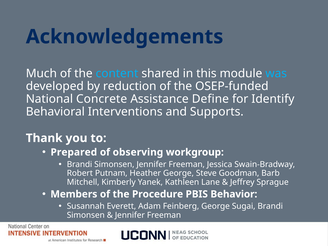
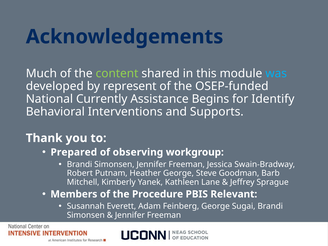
content colour: light blue -> light green (117, 73)
reduction: reduction -> represent (130, 86)
Concrete: Concrete -> Currently (102, 99)
Define: Define -> Begins (210, 99)
Behavior: Behavior -> Relevant (234, 194)
